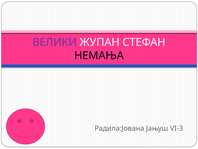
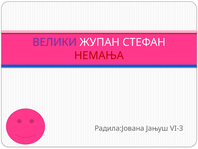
НЕМАЊА colour: black -> red (99, 55)
